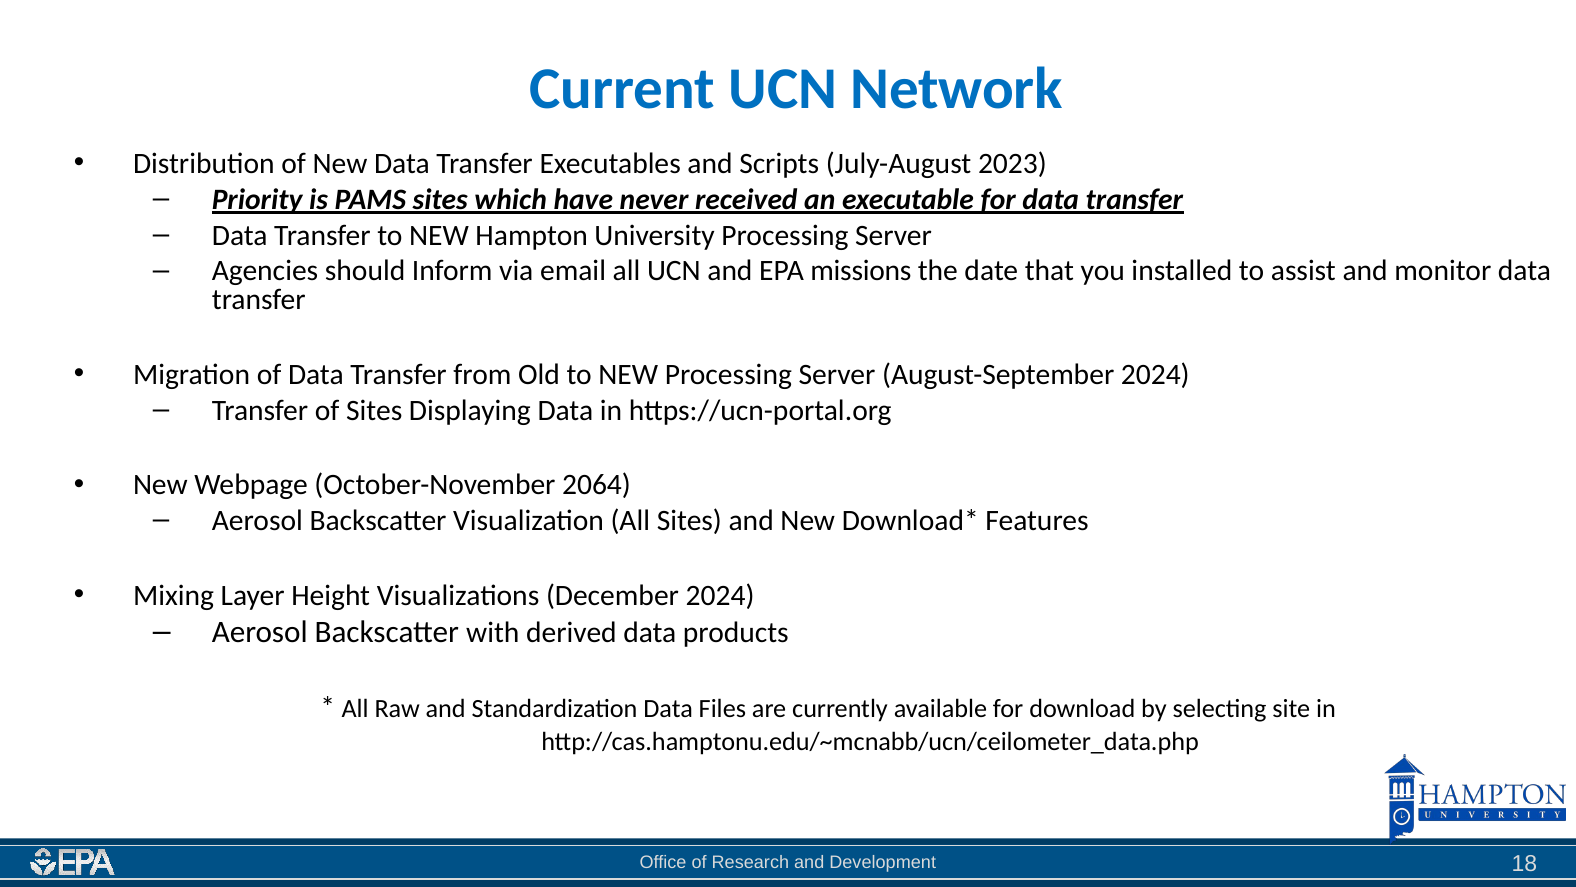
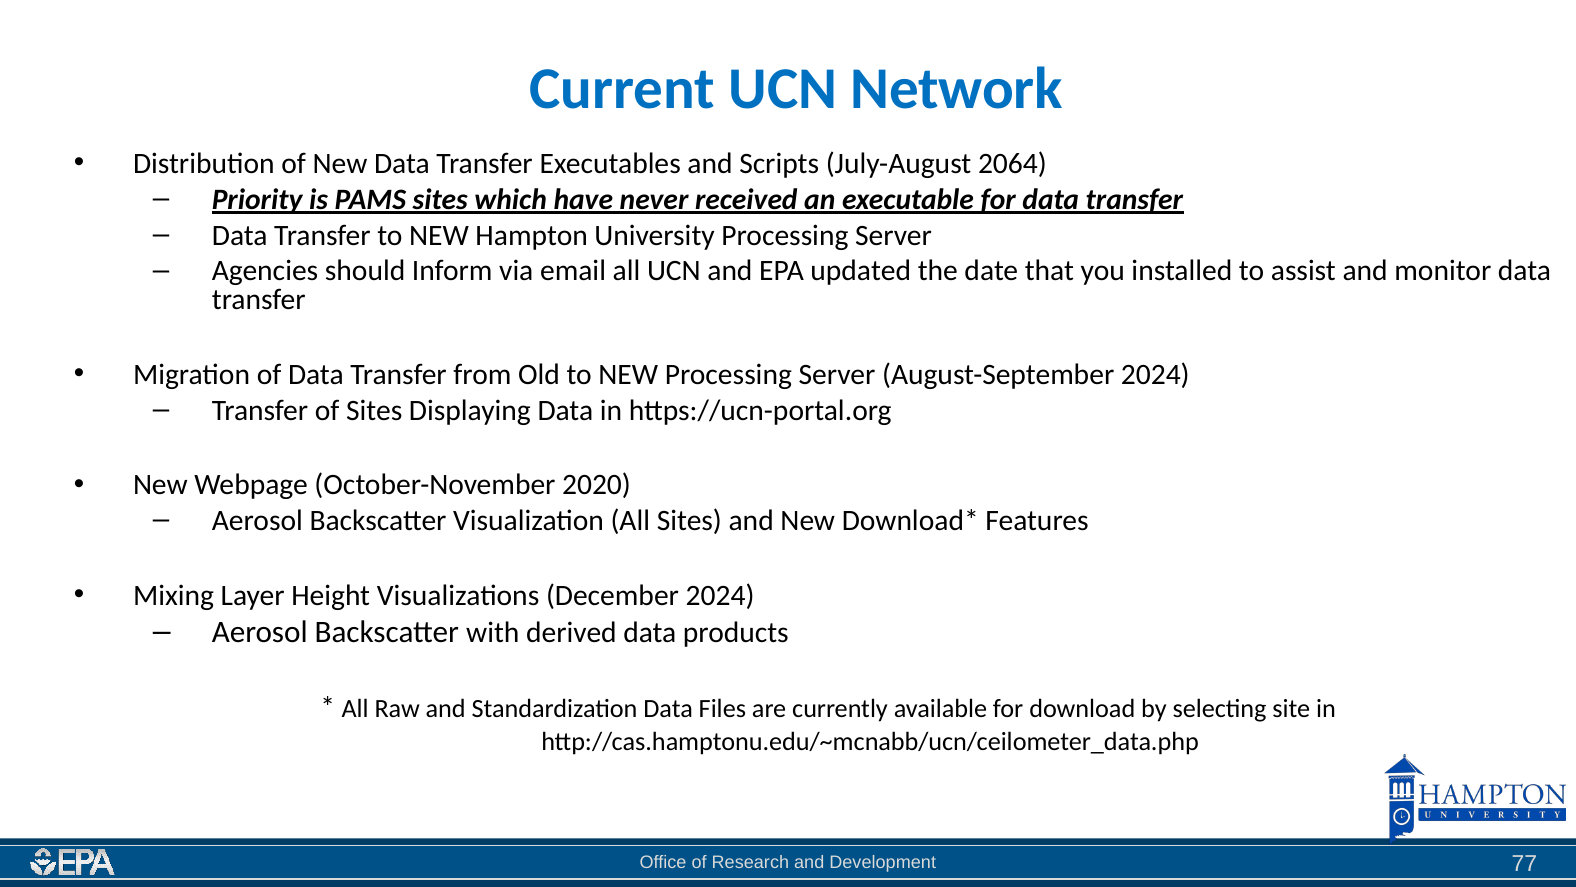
2023: 2023 -> 2064 (1012, 164)
missions: missions -> updated (861, 271)
2064: 2064 -> 2020 (597, 485)
18: 18 -> 77 (1524, 864)
